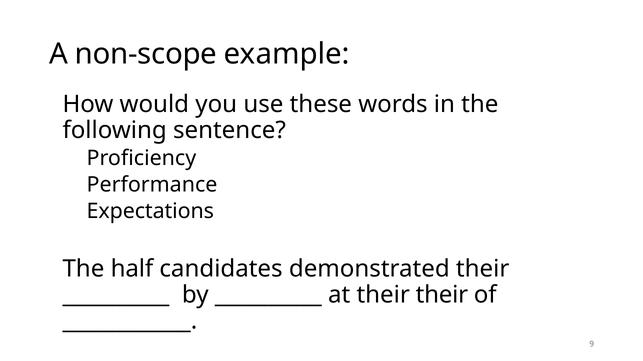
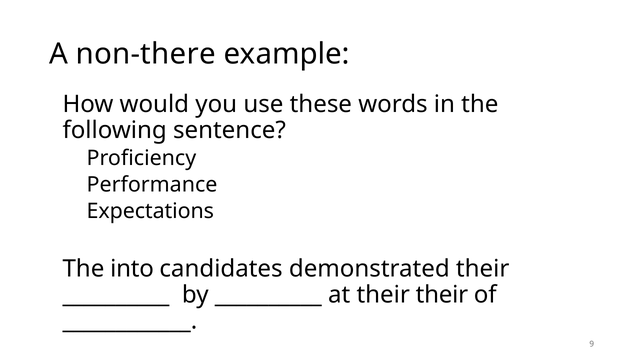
non-scope: non-scope -> non-there (146, 54)
half: half -> into (132, 269)
